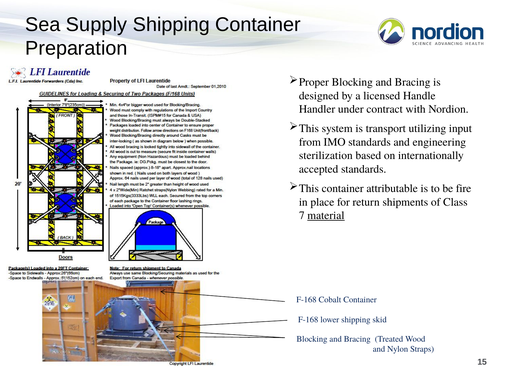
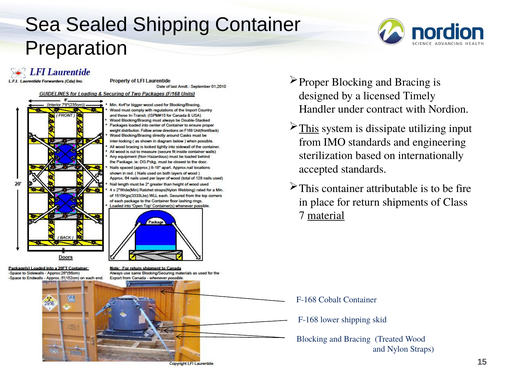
Supply: Supply -> Sealed (97, 25)
Handle: Handle -> Timely (419, 96)
This underline: none -> present (309, 128)
transport: transport -> dissipate (386, 128)
